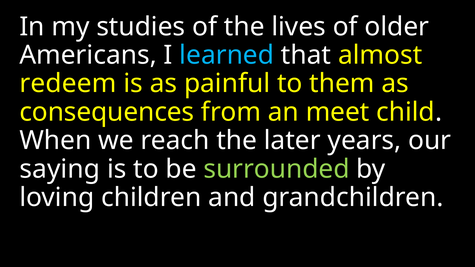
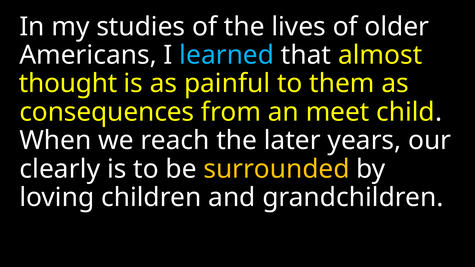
redeem: redeem -> thought (68, 84)
saying: saying -> clearly (60, 169)
surrounded colour: light green -> yellow (277, 169)
